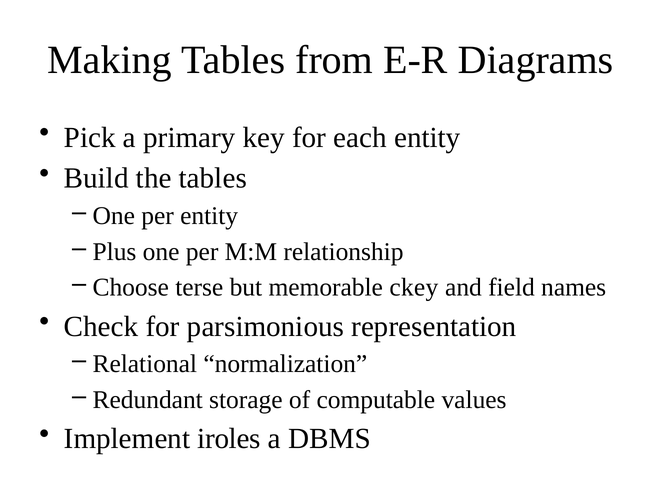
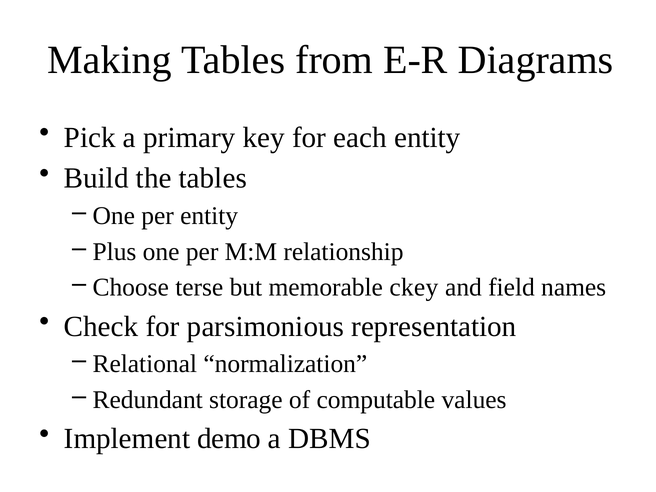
iroles: iroles -> demo (229, 439)
